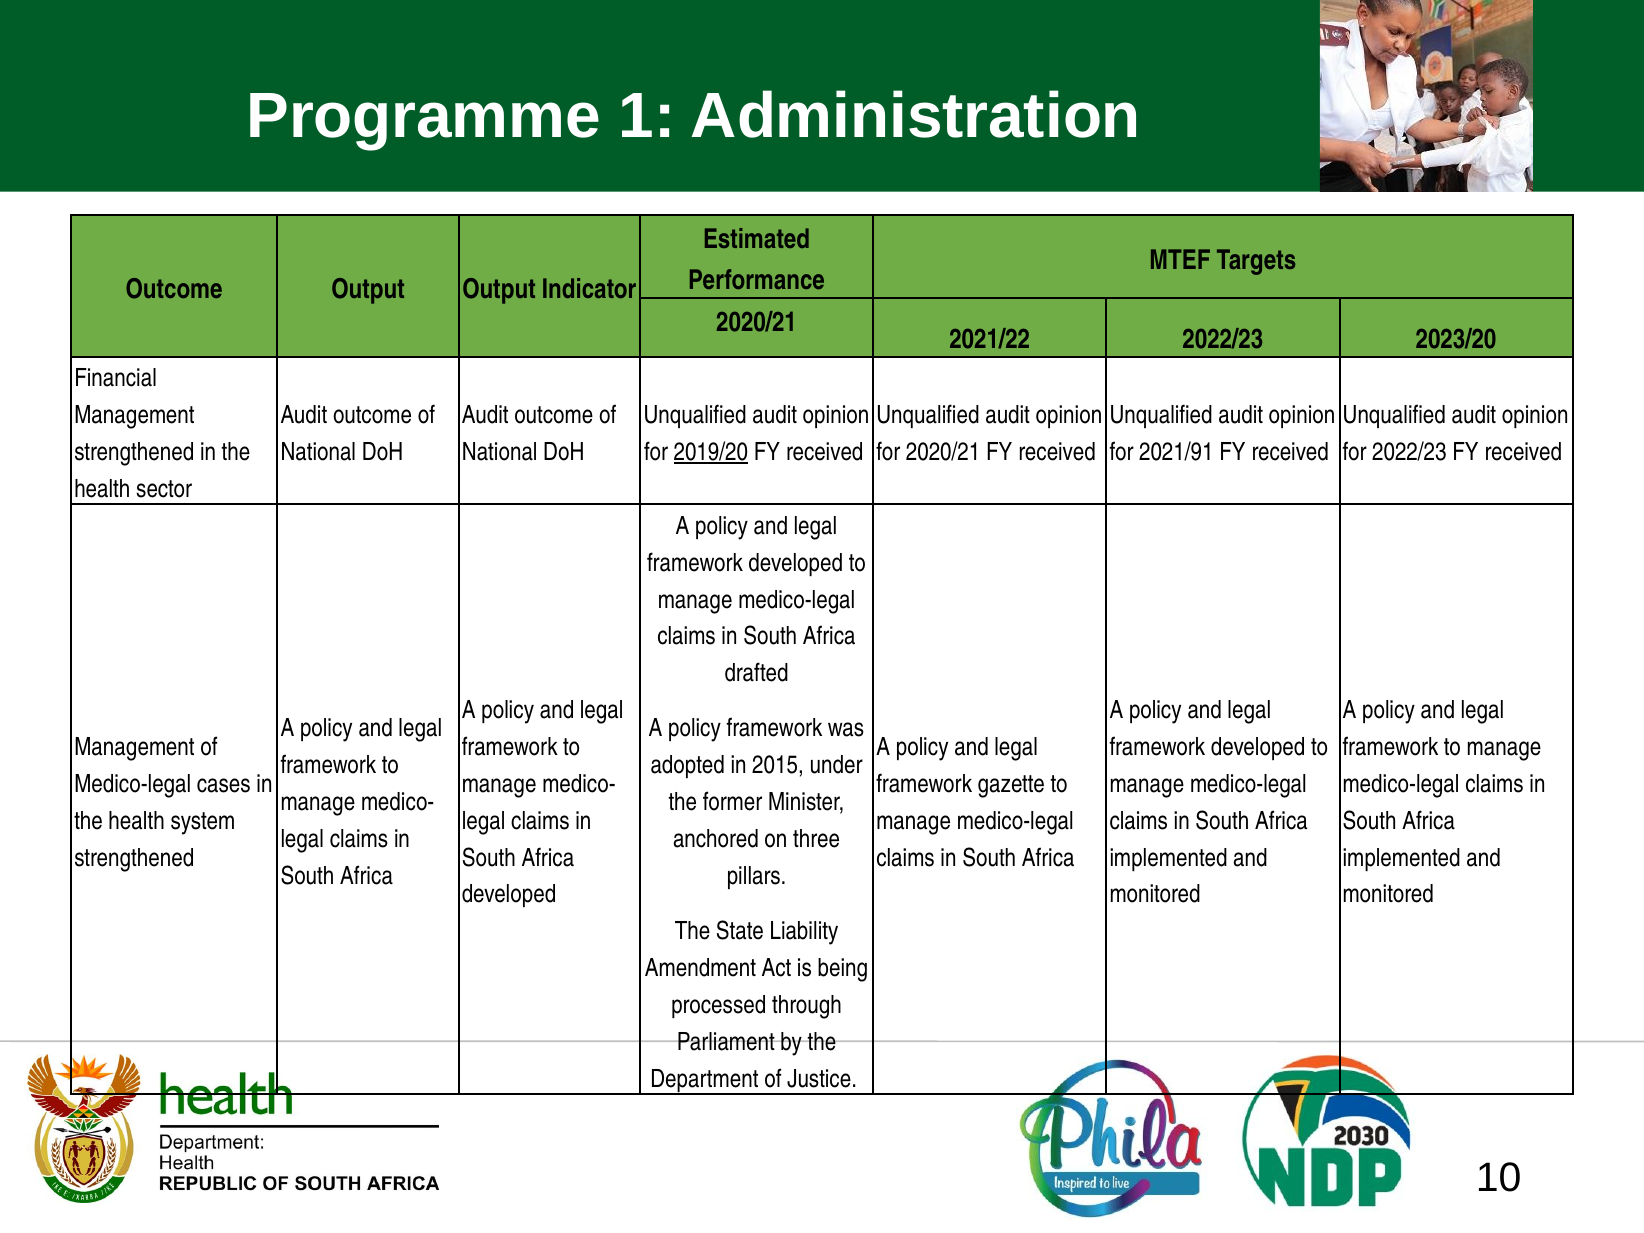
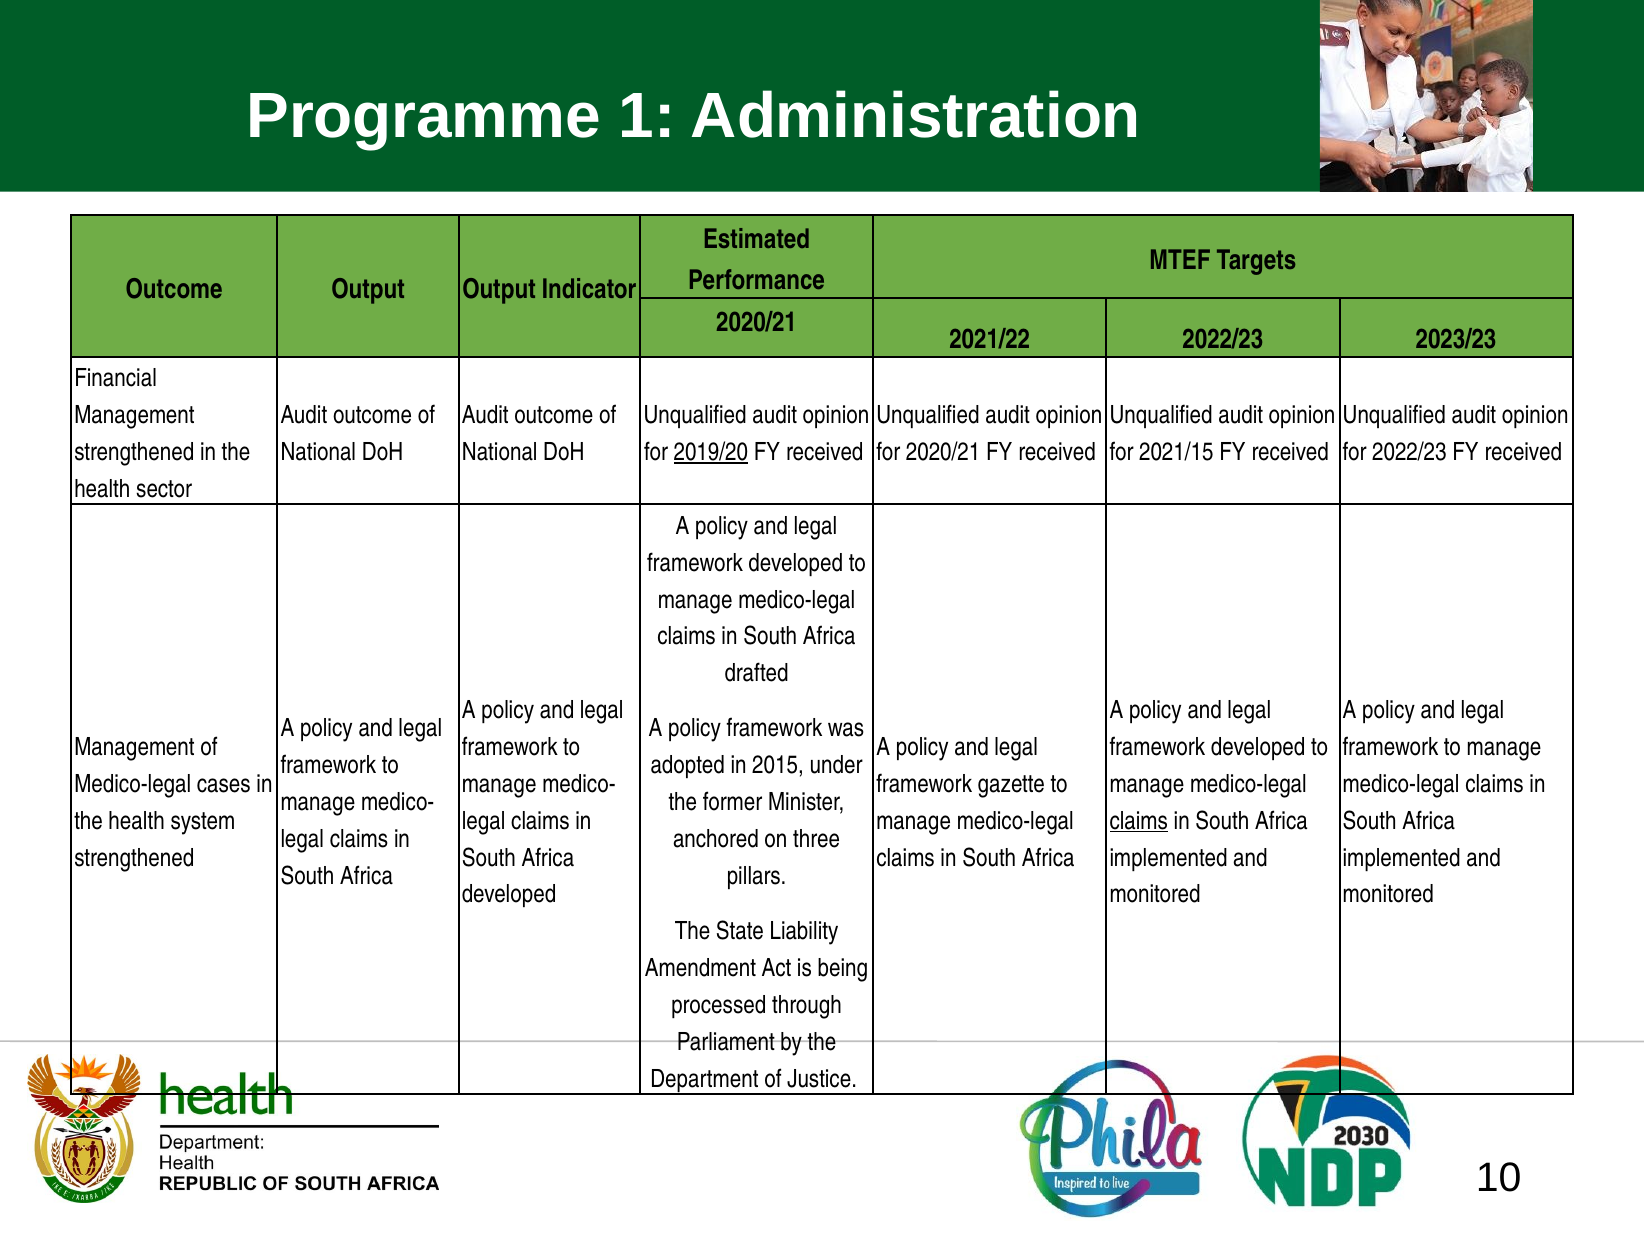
2023/20: 2023/20 -> 2023/23 (1456, 339)
2021/91: 2021/91 -> 2021/15 (1176, 452)
claims underline: none -> present (1139, 821)
